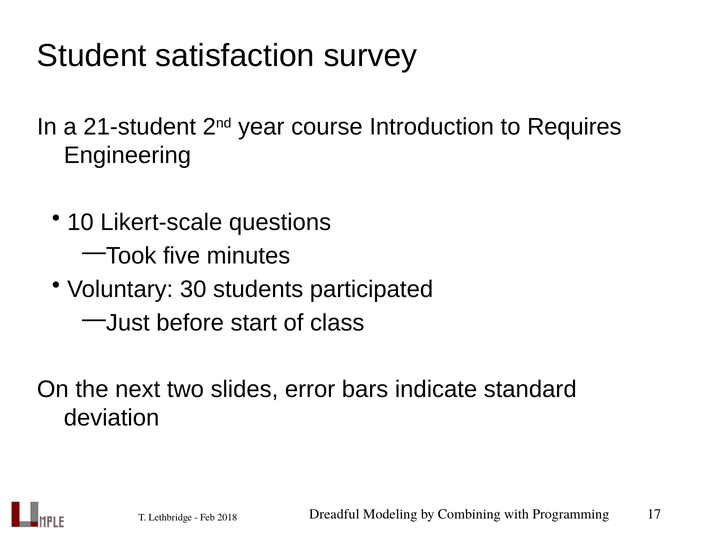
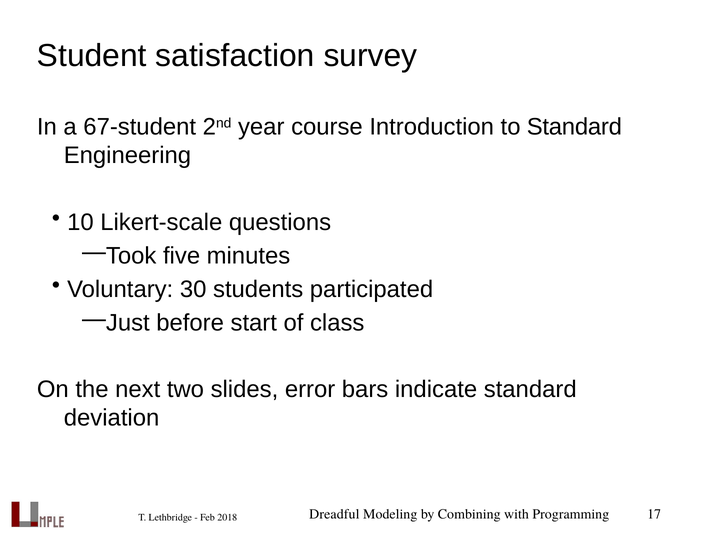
21-student: 21-student -> 67-student (140, 127)
to Requires: Requires -> Standard (574, 127)
